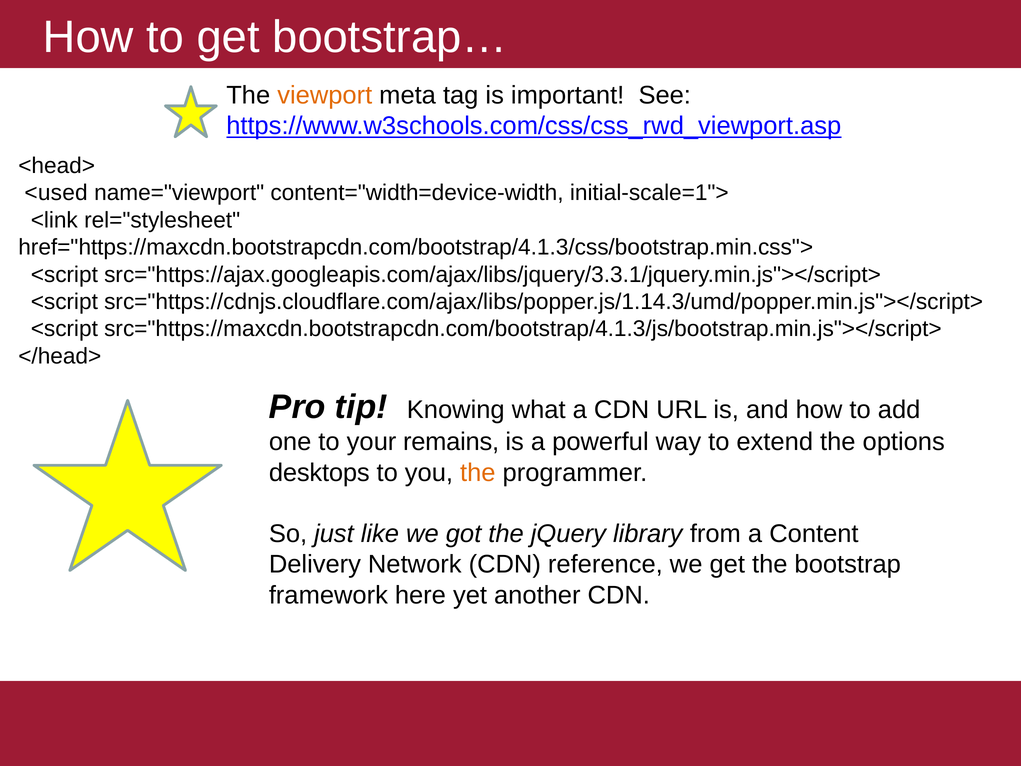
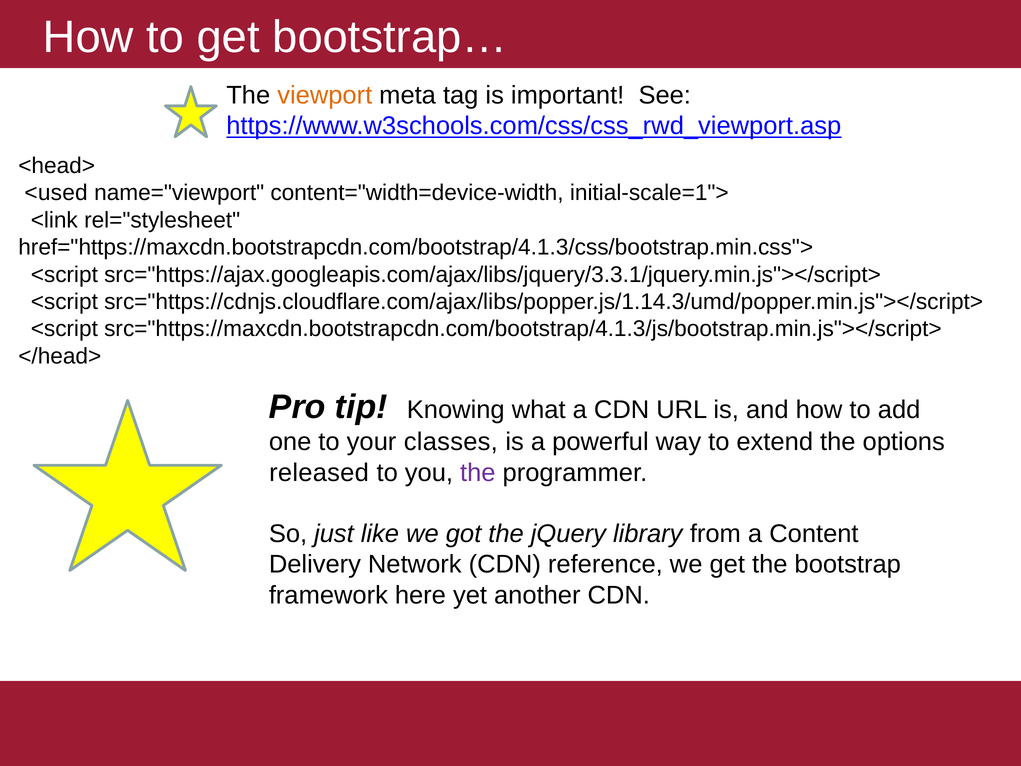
remains: remains -> classes (451, 442)
desktops: desktops -> released (319, 472)
the colour: orange -> purple (478, 472)
